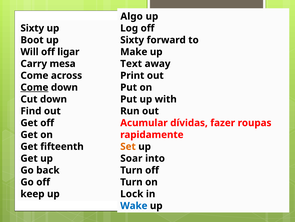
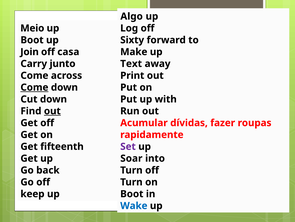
Sixty: Sixty -> Meio (32, 28)
Will: Will -> Join (30, 52)
ligar: ligar -> casa (68, 52)
mesa: mesa -> junto (63, 64)
out underline: none -> present (52, 111)
Set colour: orange -> purple (128, 146)
Lock: Lock -> Boot (132, 193)
